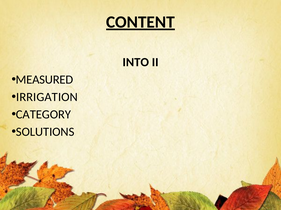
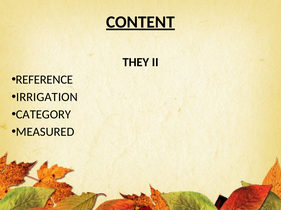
INTO: INTO -> THEY (136, 62)
MEASURED: MEASURED -> REFERENCE (44, 80)
SOLUTIONS: SOLUTIONS -> MEASURED (45, 132)
